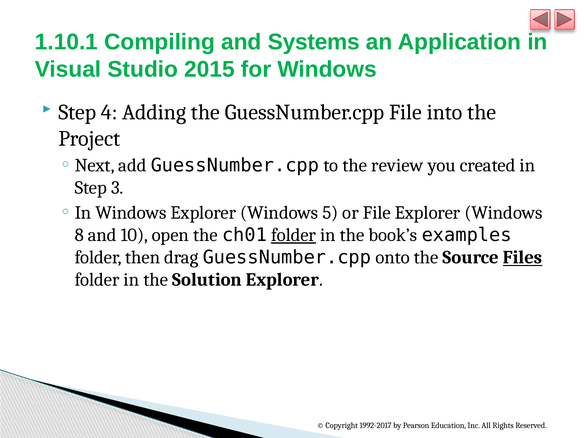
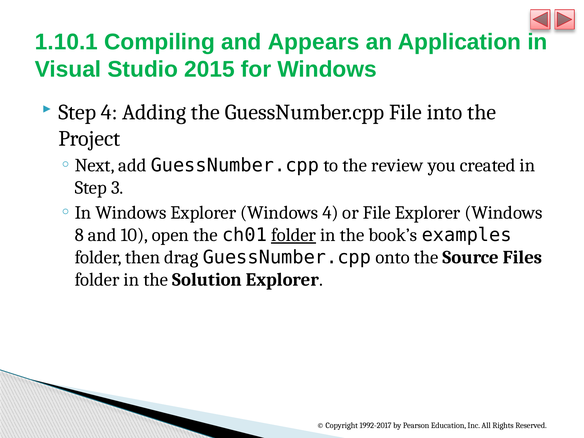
Systems: Systems -> Appears (314, 42)
Windows 5: 5 -> 4 (330, 213)
Files underline: present -> none (523, 257)
